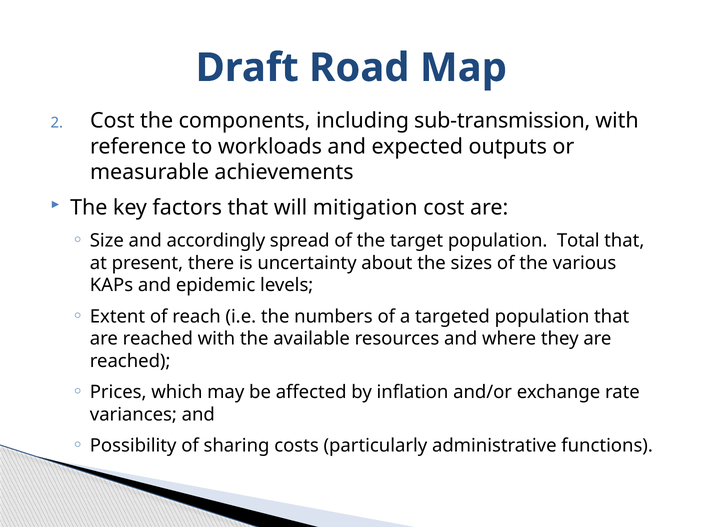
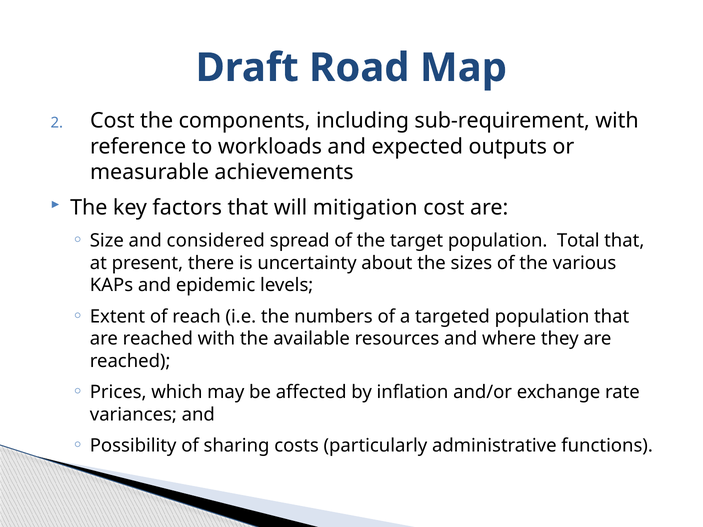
sub-transmission: sub-transmission -> sub-requirement (502, 121)
accordingly: accordingly -> considered (216, 241)
